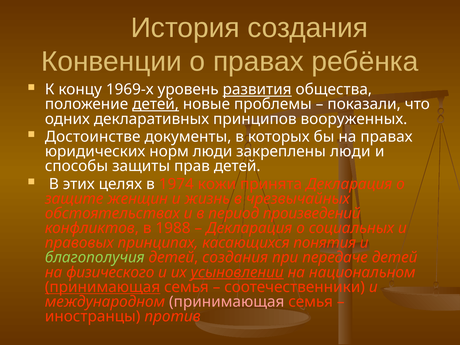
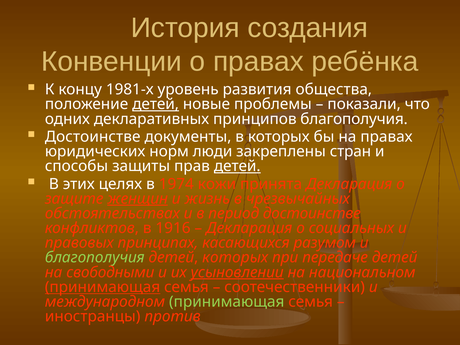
1969-х: 1969-х -> 1981-х (130, 90)
развития underline: present -> none (257, 90)
принципов вооруженных: вооруженных -> благополучия (354, 119)
закреплены люди: люди -> стран (350, 151)
детей underline: none -> present (237, 166)
женщин underline: none -> present (138, 199)
период произведений: произведений -> достоинстве (312, 213)
1988: 1988 -> 1916 (173, 228)
понятия: понятия -> разумом (325, 243)
детей создания: создания -> которых (235, 258)
физического: физического -> свободными (110, 272)
принимающая colour: pink -> light green (227, 302)
